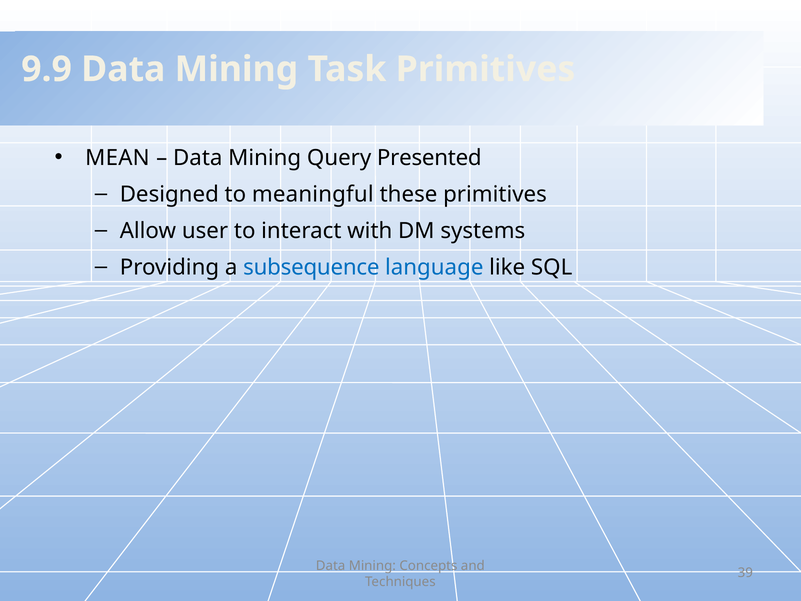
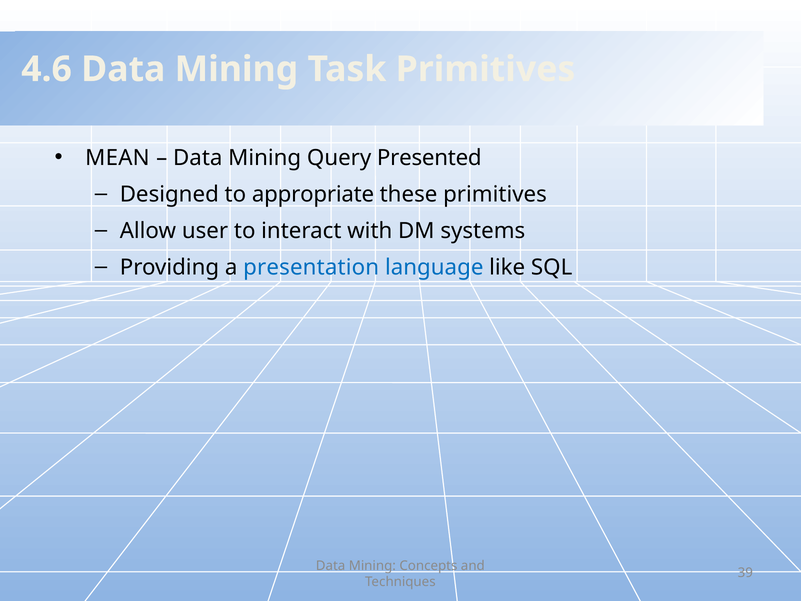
9.9: 9.9 -> 4.6 (47, 69)
meaningful: meaningful -> appropriate (313, 194)
subsequence: subsequence -> presentation (311, 267)
